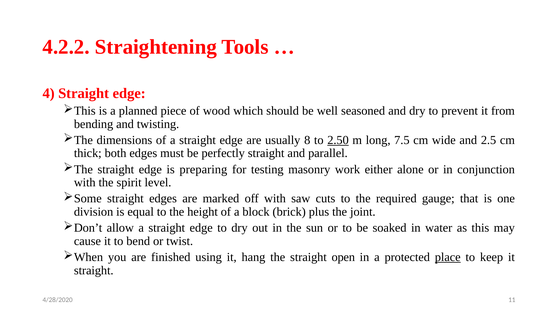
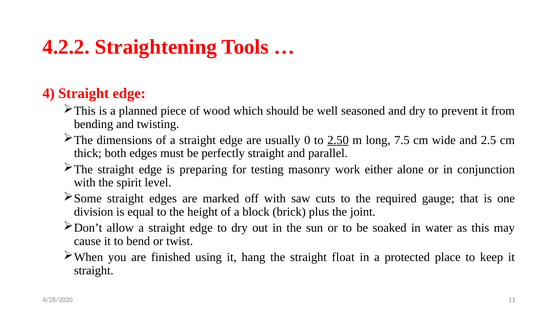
8: 8 -> 0 (307, 140)
open: open -> float (343, 257)
place underline: present -> none (448, 257)
